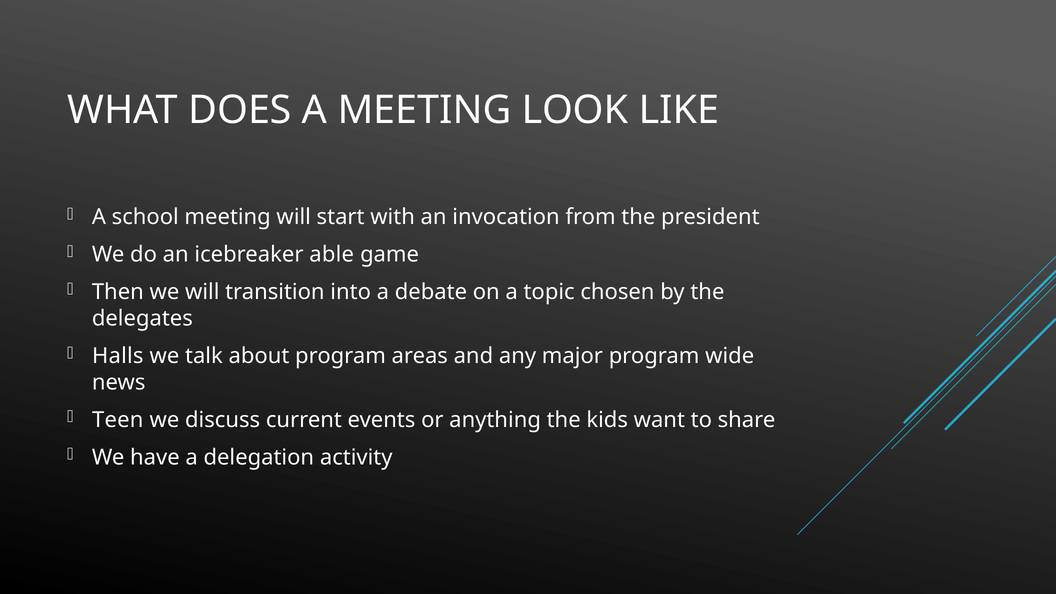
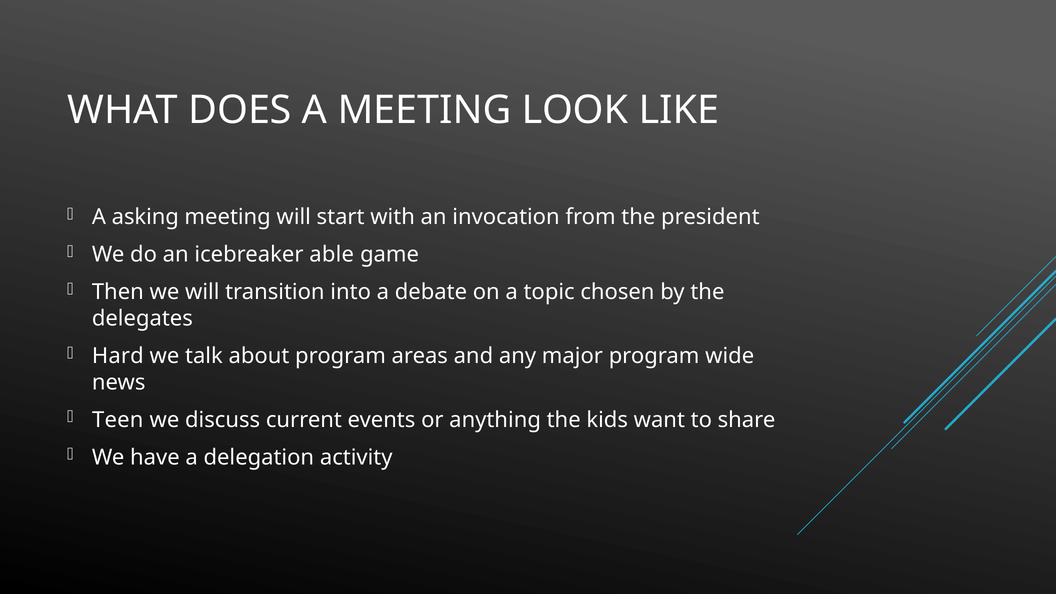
school: school -> asking (145, 217)
Halls: Halls -> Hard (118, 356)
